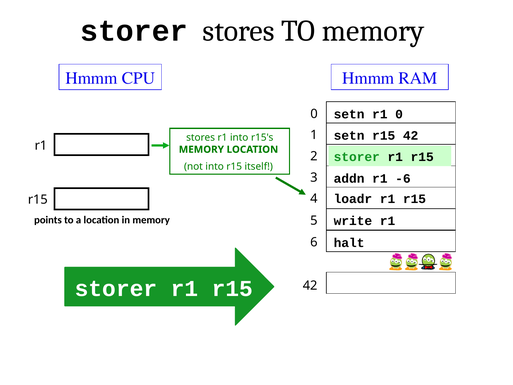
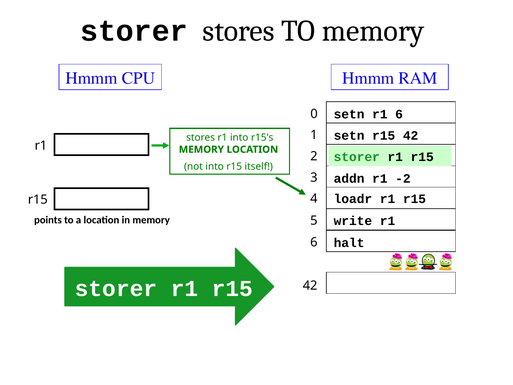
r1 0: 0 -> 6 (399, 114)
-6: -6 -> -2 (403, 179)
